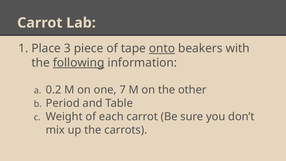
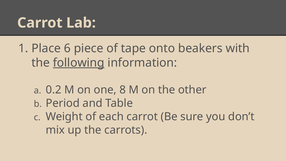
3: 3 -> 6 (67, 48)
onto underline: present -> none (162, 48)
7: 7 -> 8 (123, 90)
